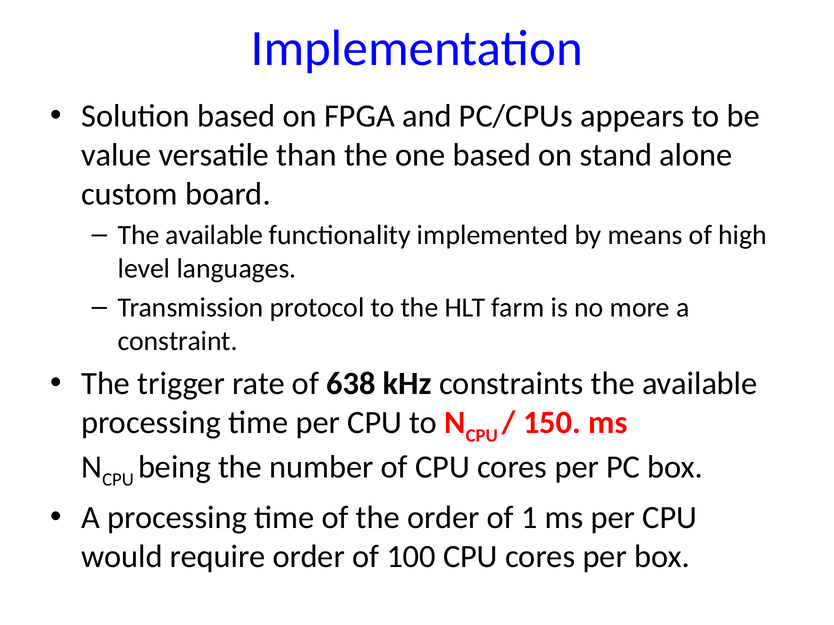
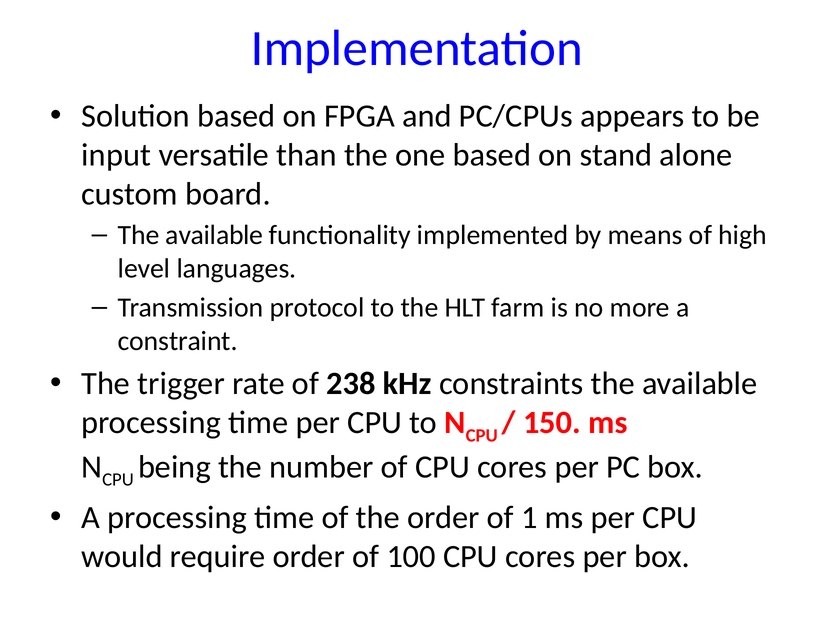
value: value -> input (116, 155)
638: 638 -> 238 (351, 384)
